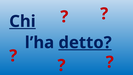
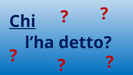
detto underline: present -> none (85, 43)
